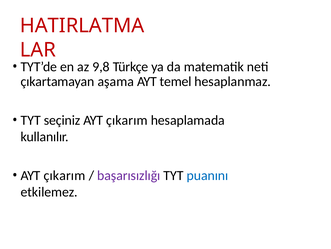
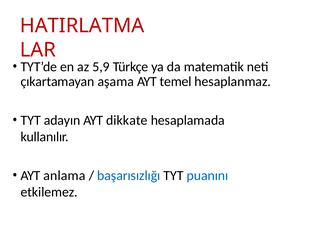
9,8: 9,8 -> 5,9 (101, 67)
seçiniz: seçiniz -> adayın (62, 120)
çıkarım: çıkarım -> dikkate (127, 120)
çıkarım: çıkarım -> anlama (64, 175)
başarısızlığı colour: purple -> blue (129, 175)
